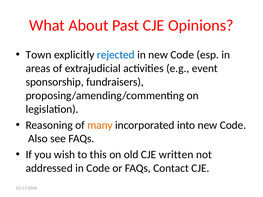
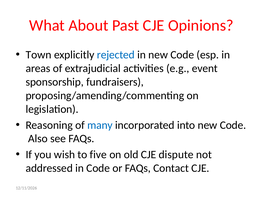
many colour: orange -> blue (100, 125)
this: this -> five (98, 155)
written: written -> dispute (176, 155)
